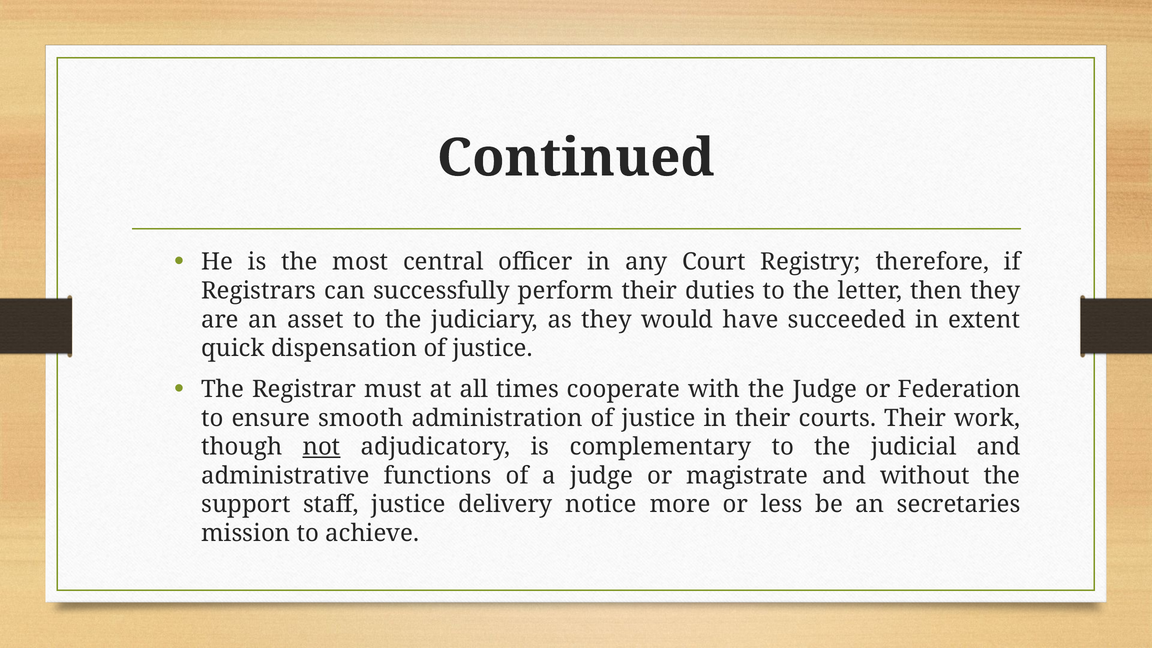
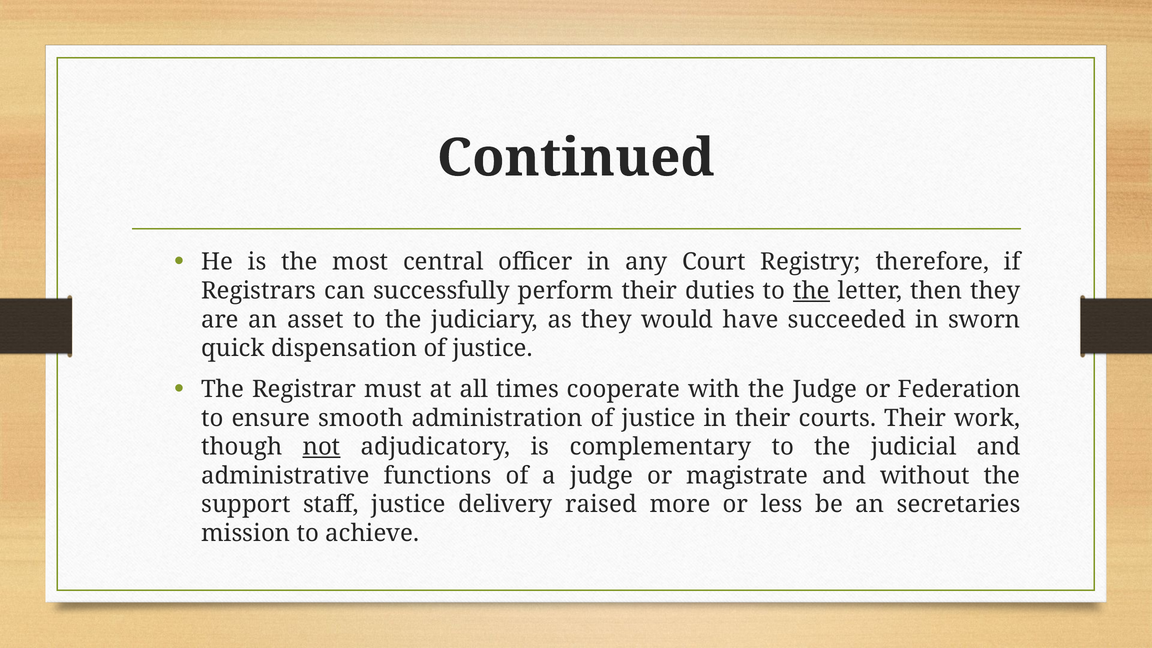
the underline: none -> present (812, 291)
extent: extent -> sworn (984, 320)
notice: notice -> raised (601, 505)
